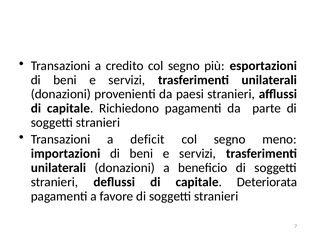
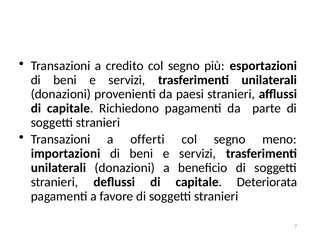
deficit: deficit -> offerti (147, 139)
